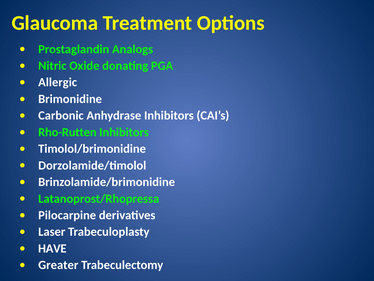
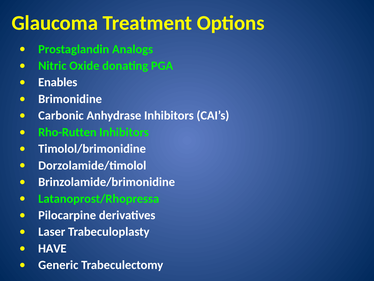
Allergic: Allergic -> Enables (58, 82)
Greater: Greater -> Generic (58, 265)
